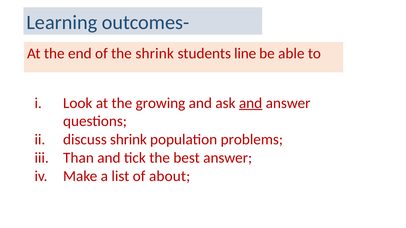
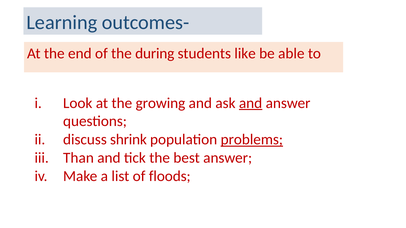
the shrink: shrink -> during (155, 54)
line: line -> like (245, 54)
problems underline: none -> present (252, 140)
about: about -> floods (170, 176)
